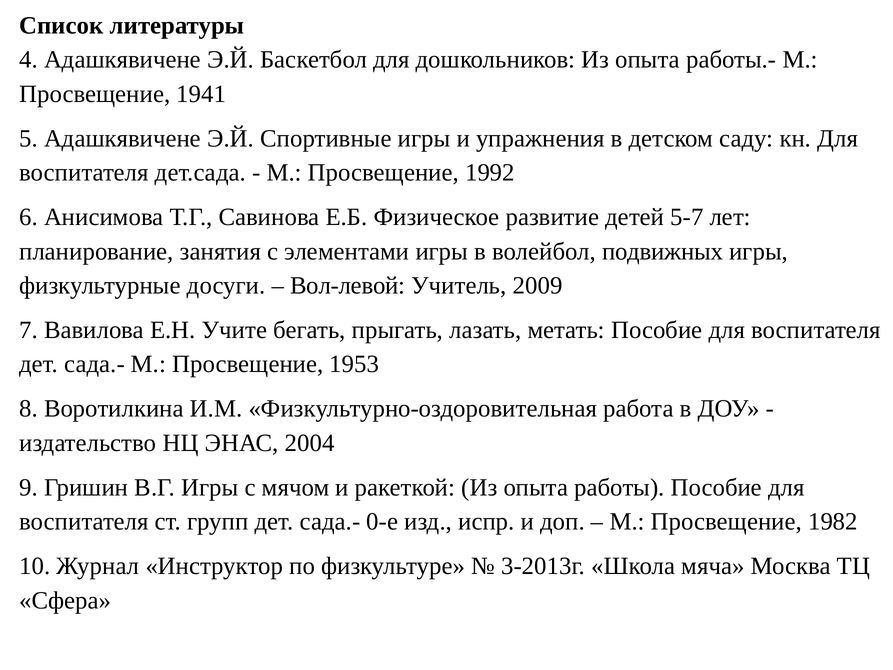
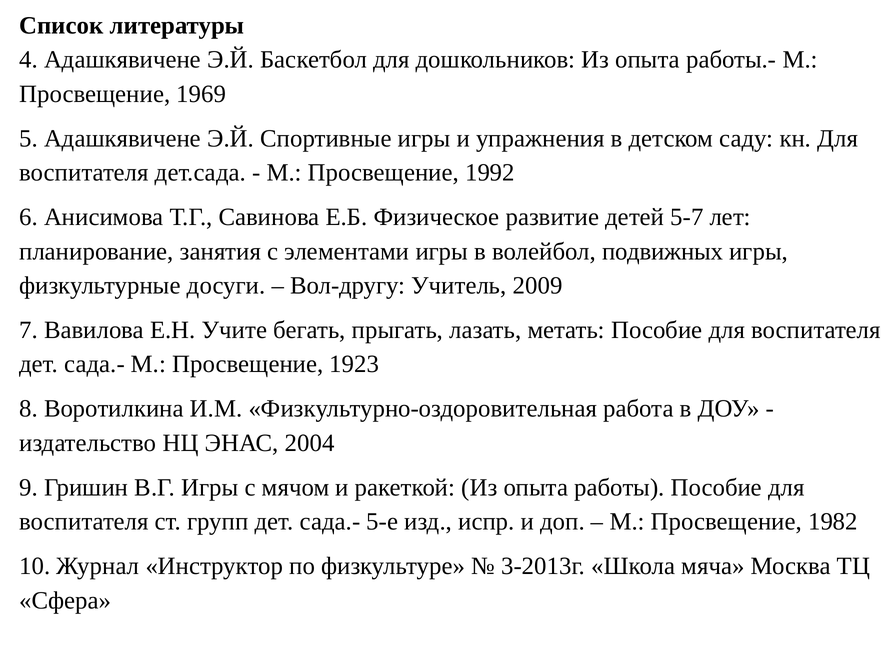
1941: 1941 -> 1969 (201, 94)
Вол-левой: Вол-левой -> Вол-другу (348, 286)
1953: 1953 -> 1923 (354, 364)
0-е: 0-е -> 5-е (382, 521)
